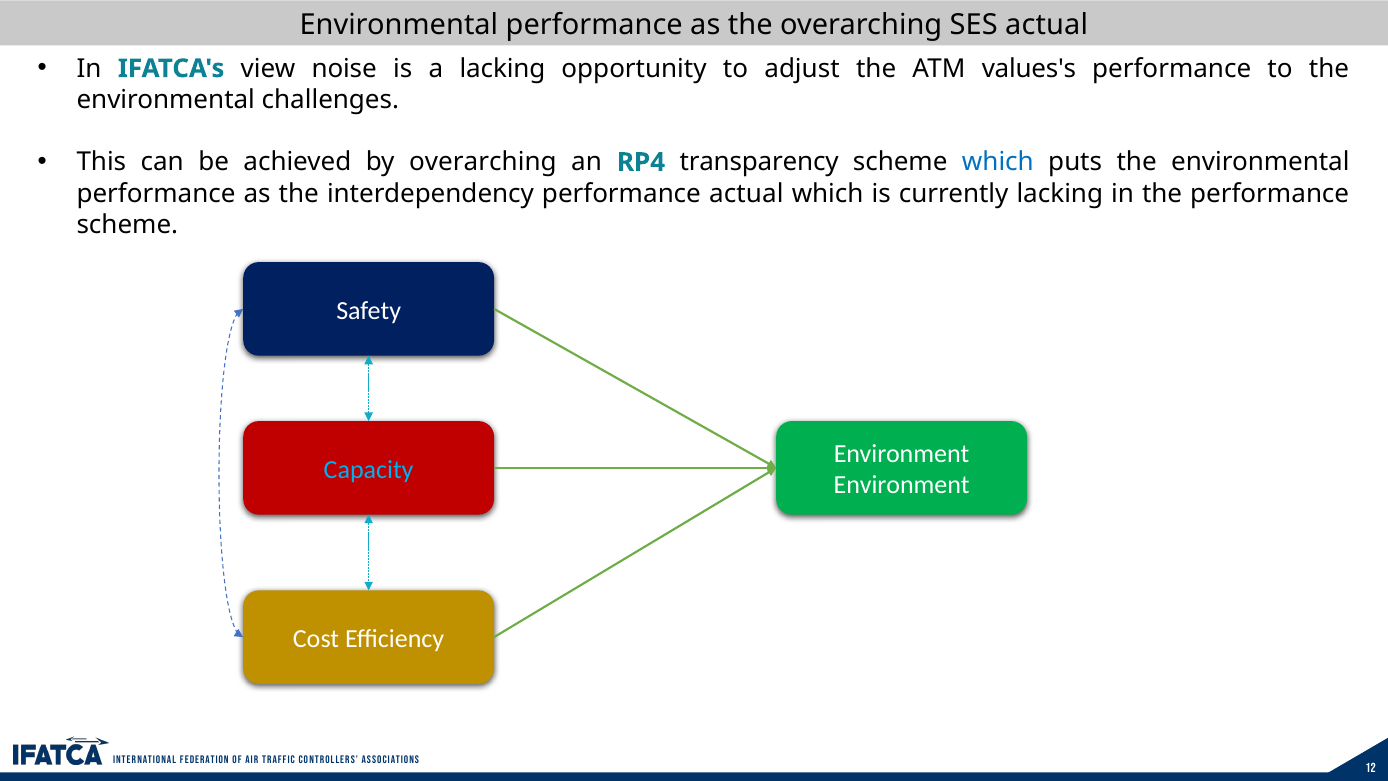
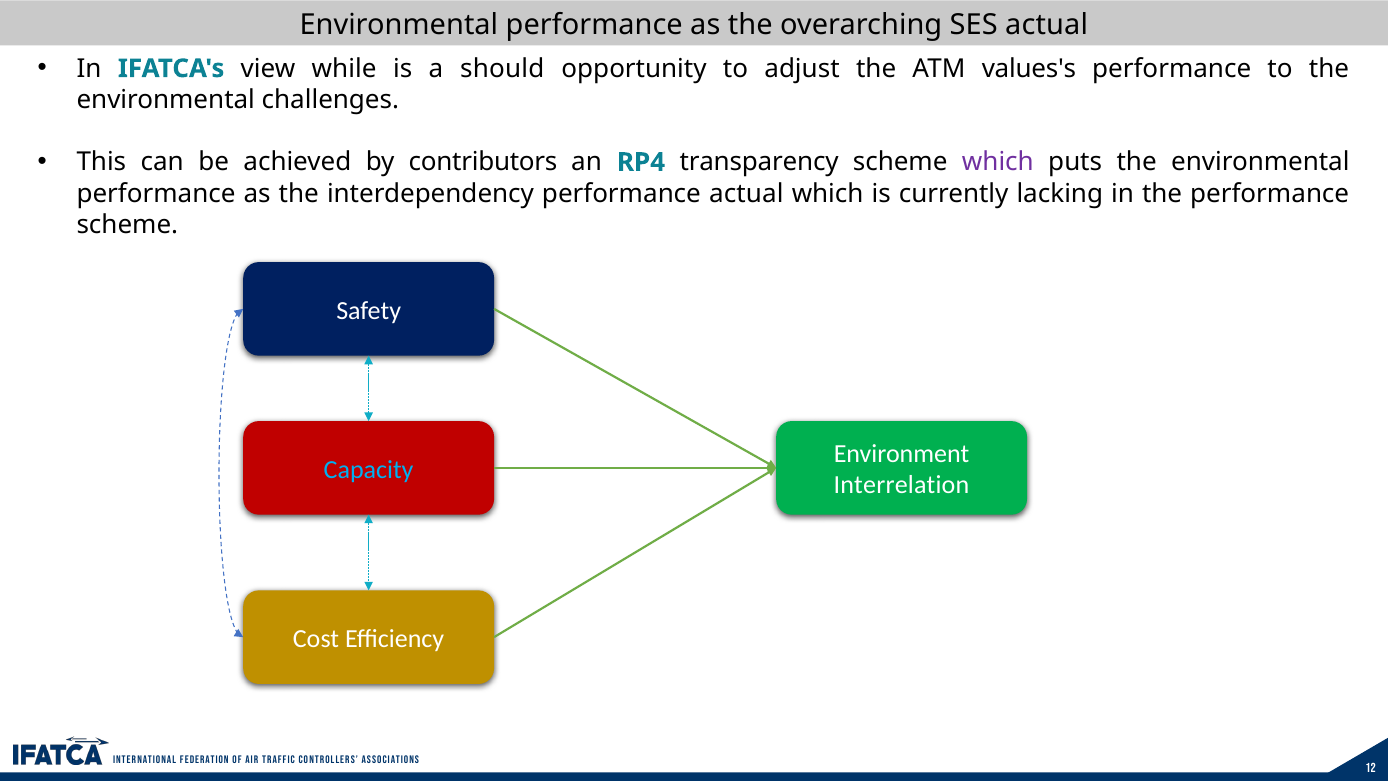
noise: noise -> while (344, 69)
a lacking: lacking -> should (502, 69)
by overarching: overarching -> contributors (483, 162)
which colour: blue -> purple (998, 162)
Environment: Environment -> Interrelation (901, 485)
